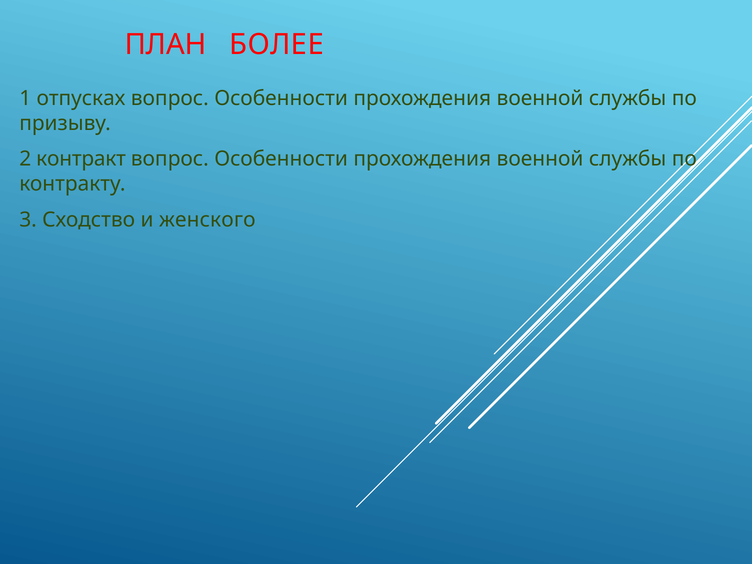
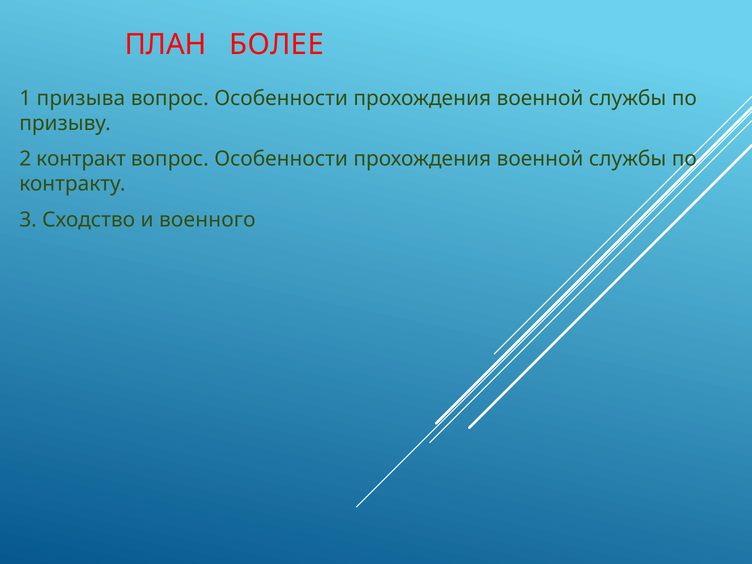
отпусках: отпусках -> призыва (81, 98)
женского: женского -> военного (207, 220)
